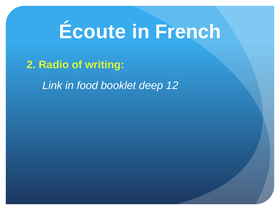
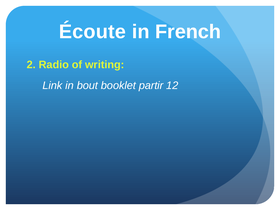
food: food -> bout (87, 86)
deep: deep -> partir (151, 86)
